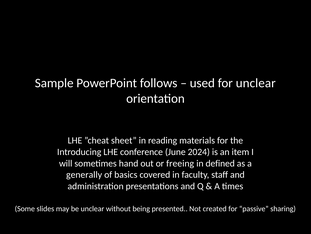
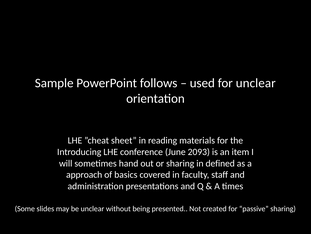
2024: 2024 -> 2093 (199, 151)
or freeing: freeing -> sharing (180, 163)
generally: generally -> approach (84, 174)
